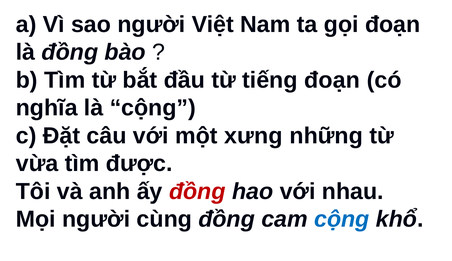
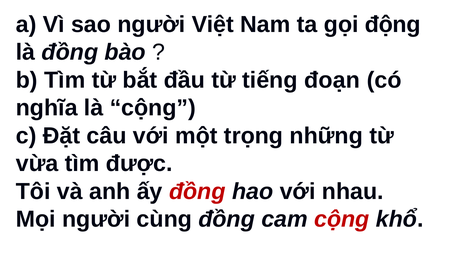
gọi đoạn: đoạn -> động (393, 24)
xưng: xưng -> trọng (254, 136)
cộng colour: blue -> red (342, 219)
